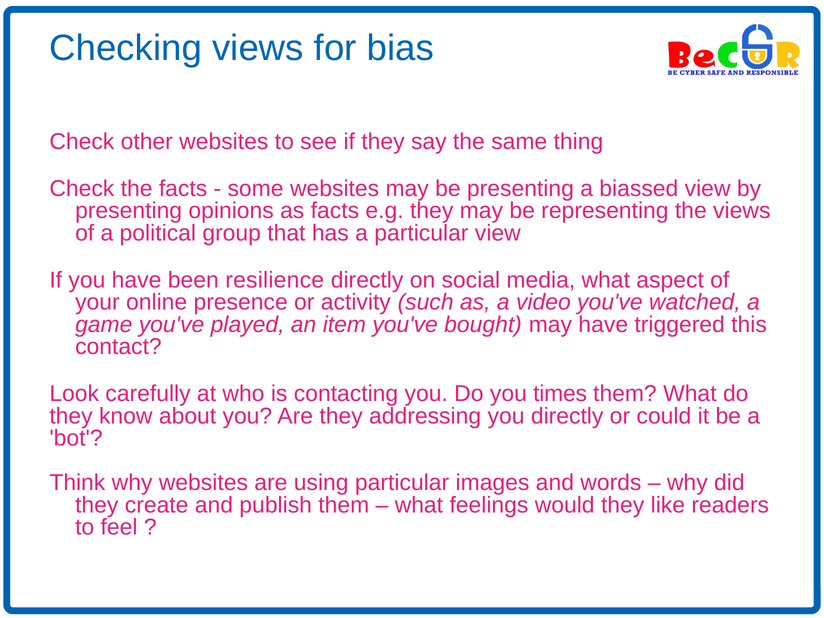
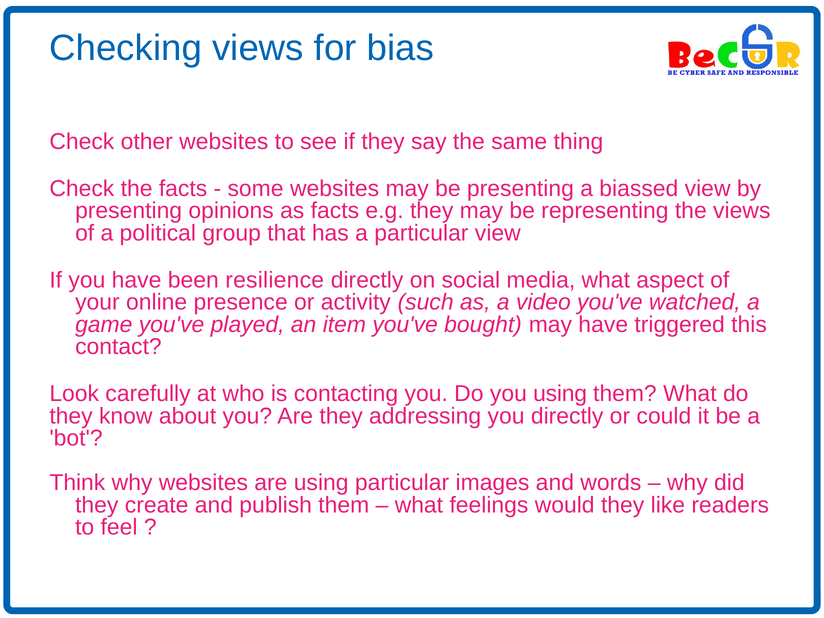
you times: times -> using (560, 394)
